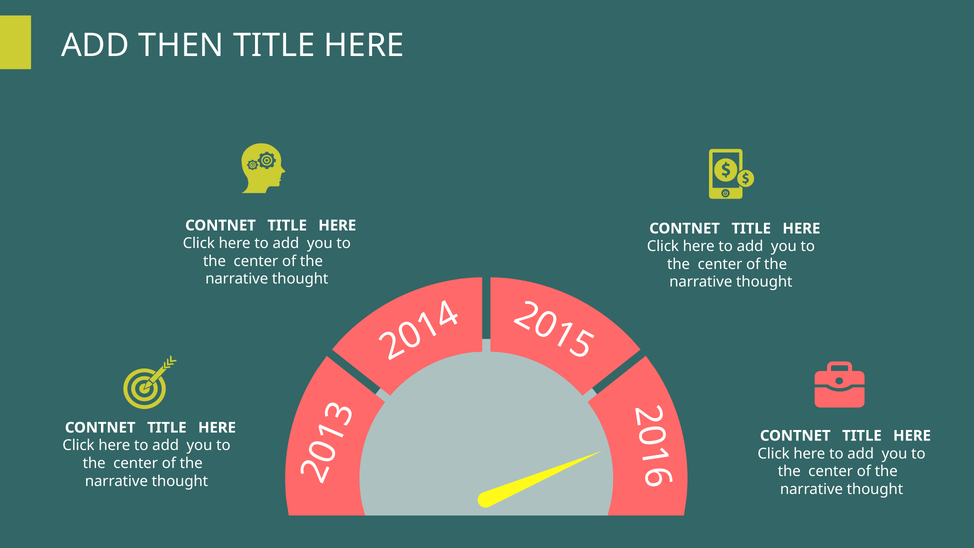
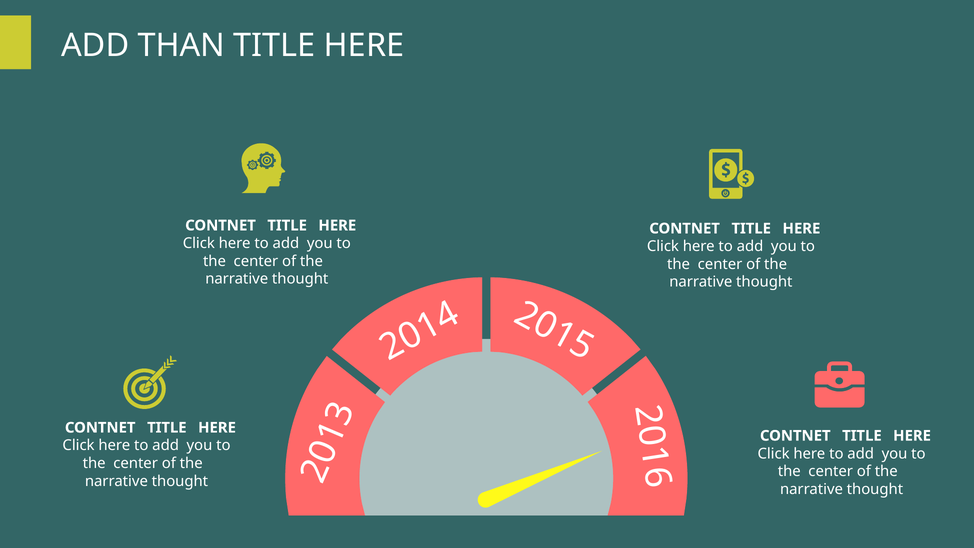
THEN: THEN -> THAN (181, 45)
